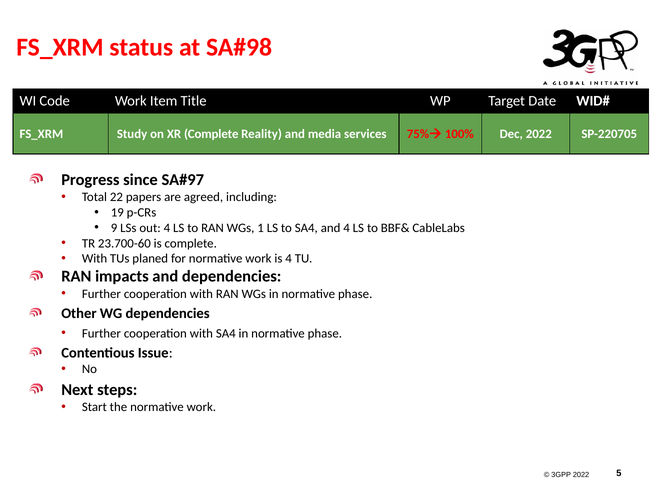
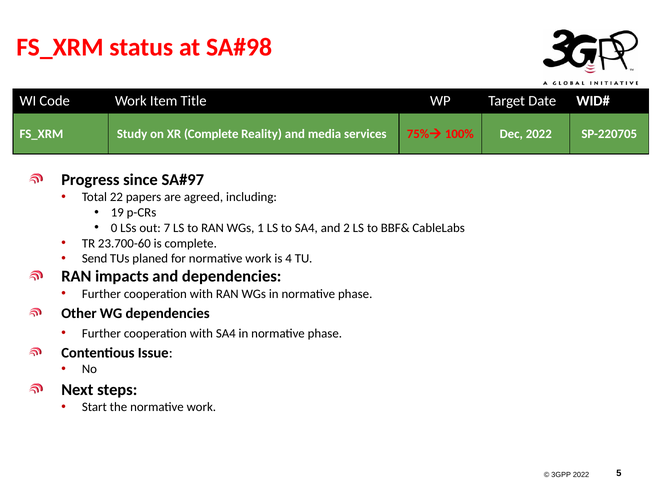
9: 9 -> 0 (114, 228)
out 4: 4 -> 7 (167, 228)
and 4: 4 -> 2 (347, 228)
With: With -> Send (95, 259)
